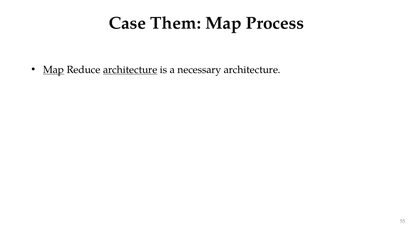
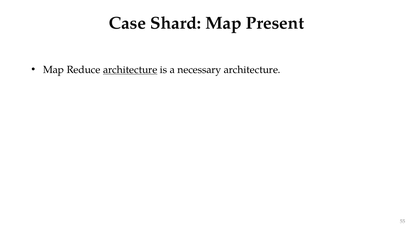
Them: Them -> Shard (176, 23)
Process: Process -> Present (275, 23)
Map underline: present -> none (54, 70)
